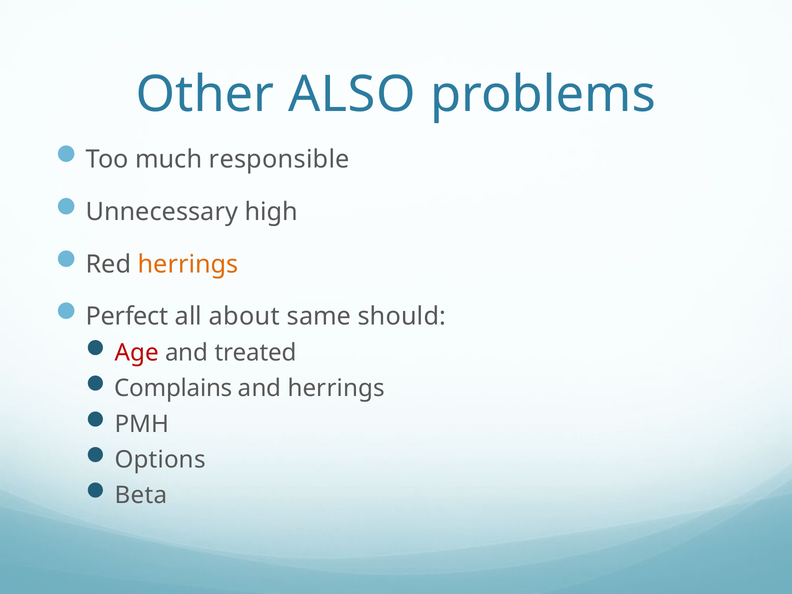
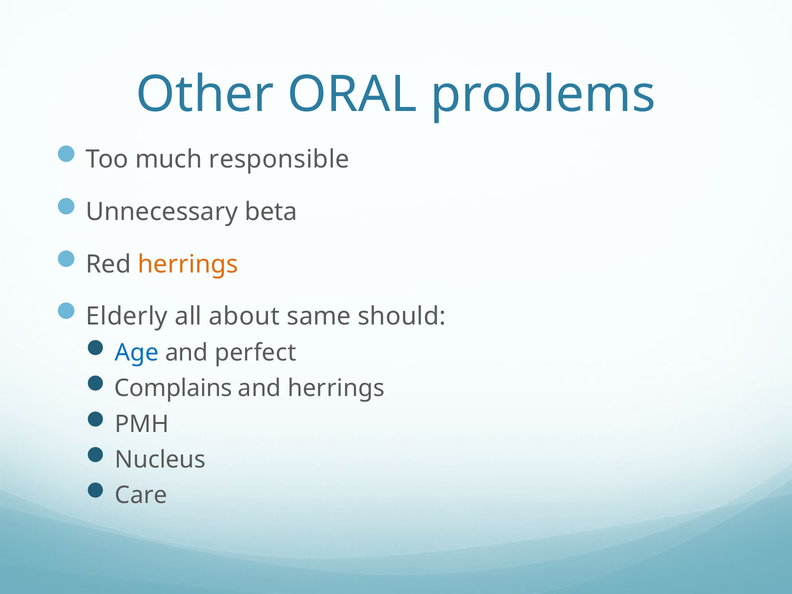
ALSO: ALSO -> ORAL (352, 94)
high: high -> beta (271, 212)
Perfect: Perfect -> Elderly (127, 317)
Age colour: red -> blue (137, 353)
treated: treated -> perfect (255, 353)
Options: Options -> Nucleus (160, 460)
Beta: Beta -> Care (141, 495)
